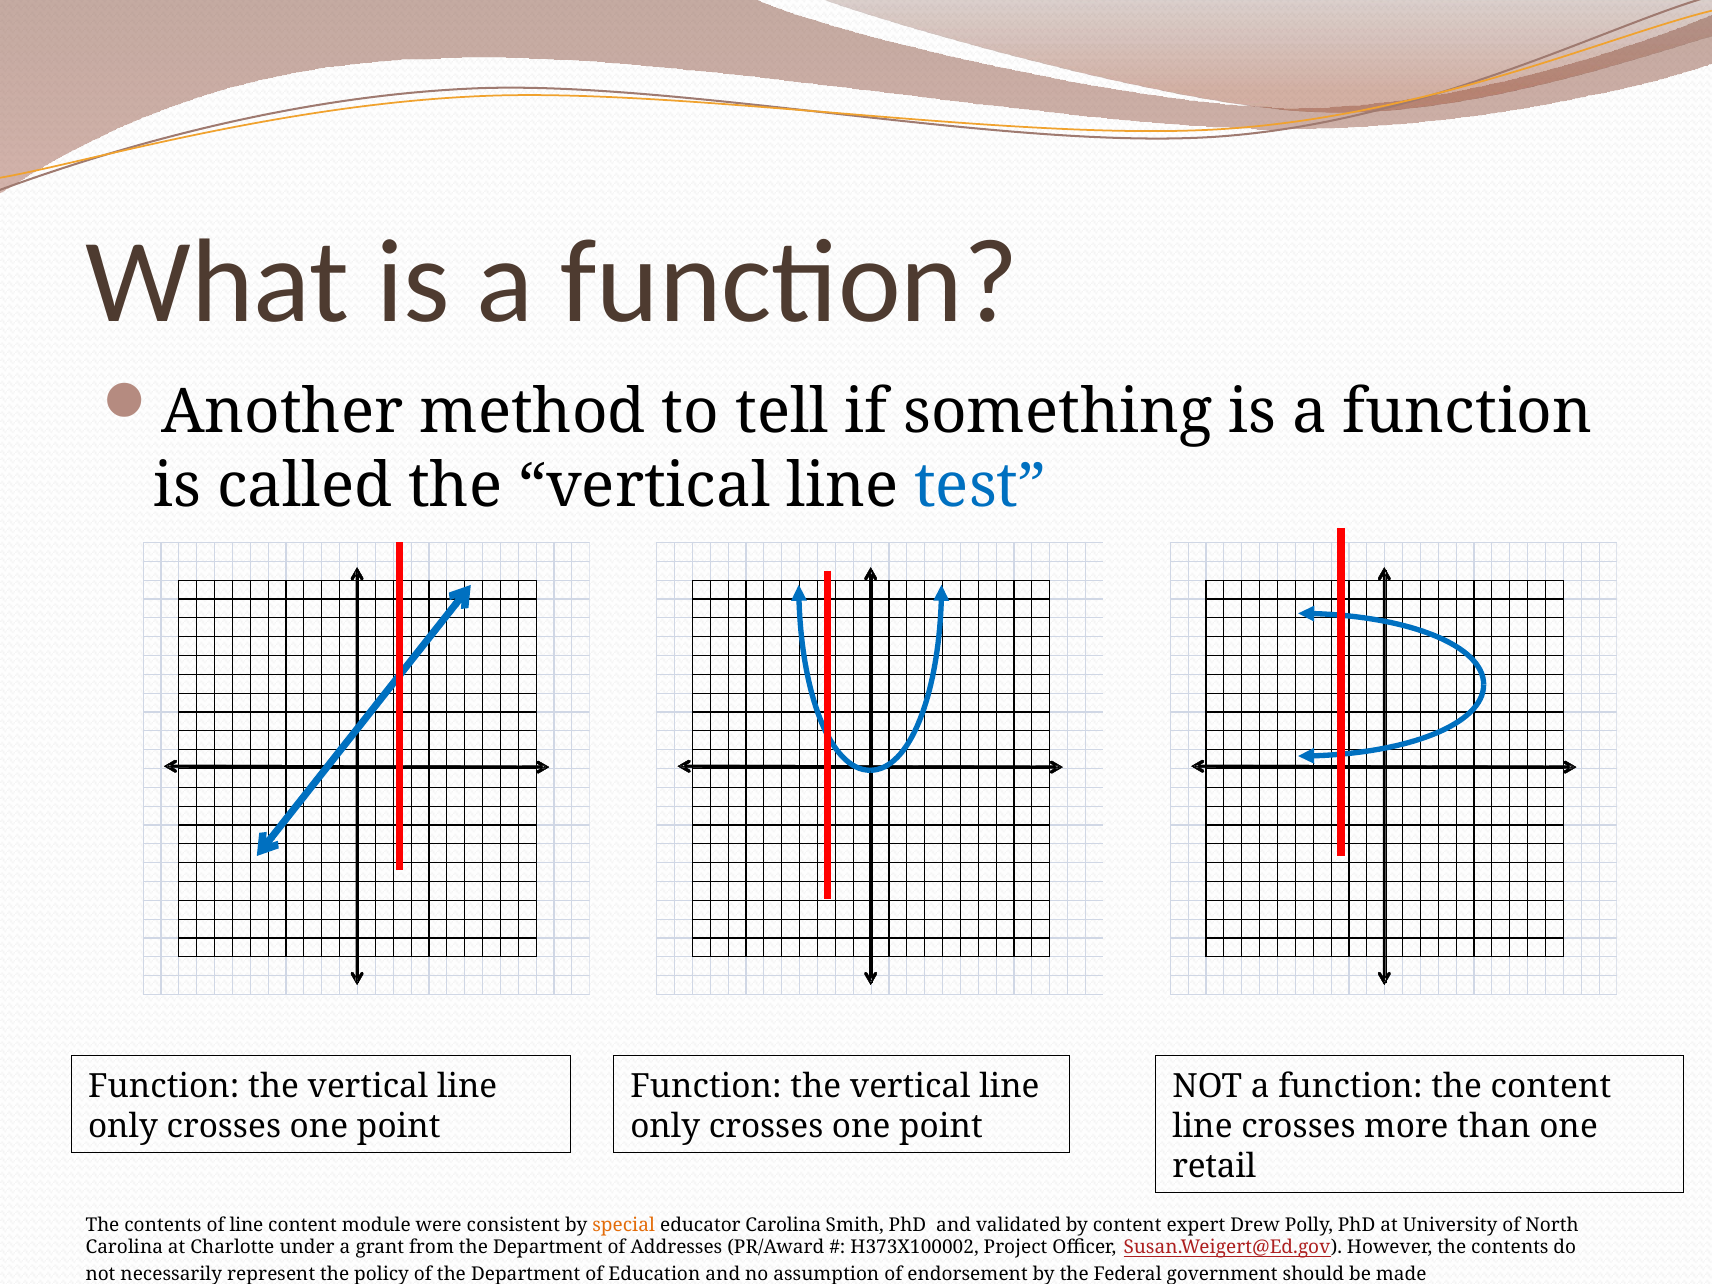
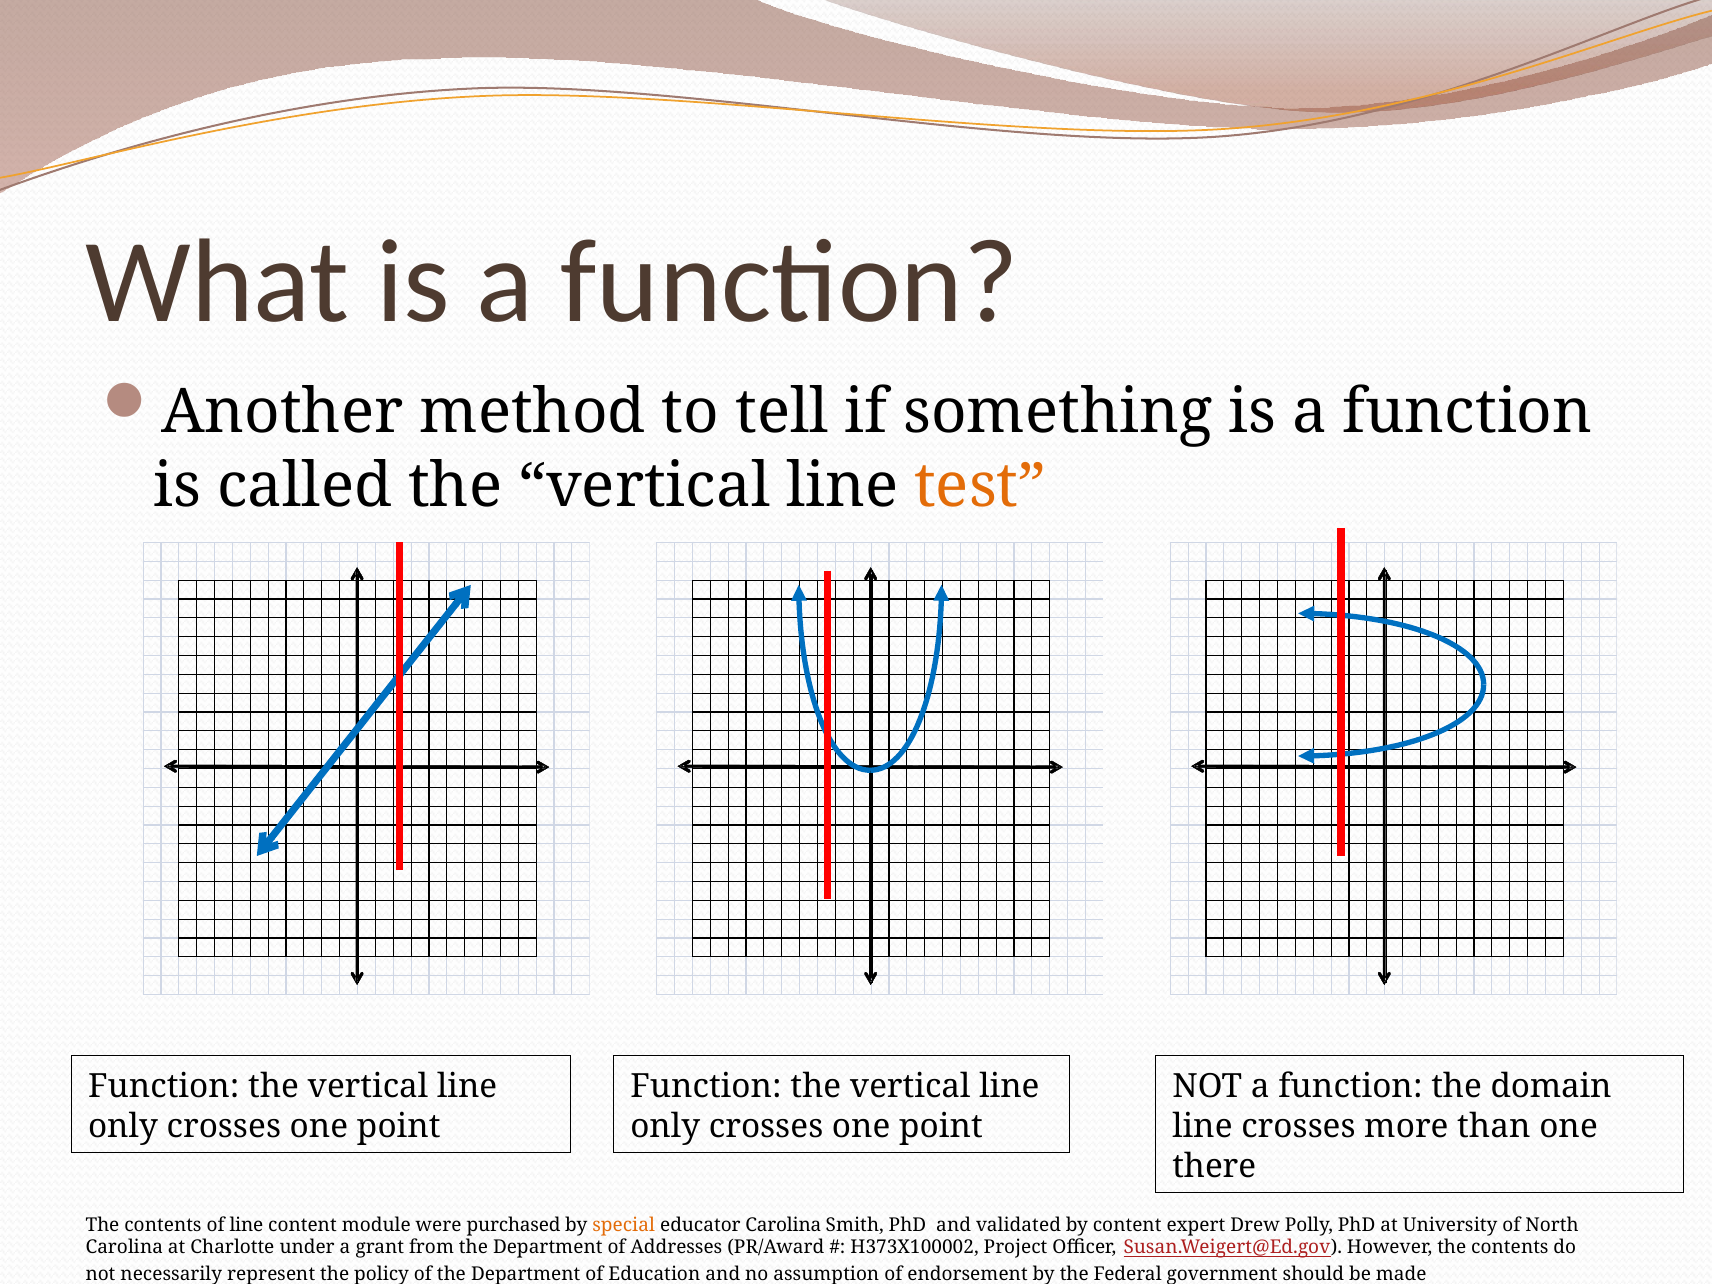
test colour: blue -> orange (980, 486)
the content: content -> domain (1551, 1086)
retail: retail -> there (1214, 1166)
consistent: consistent -> purchased (514, 1225)
